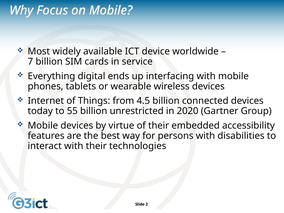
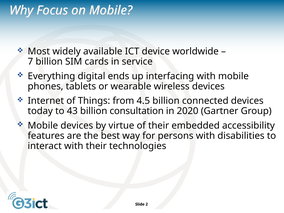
55: 55 -> 43 (72, 111)
unrestricted: unrestricted -> consultation (137, 111)
